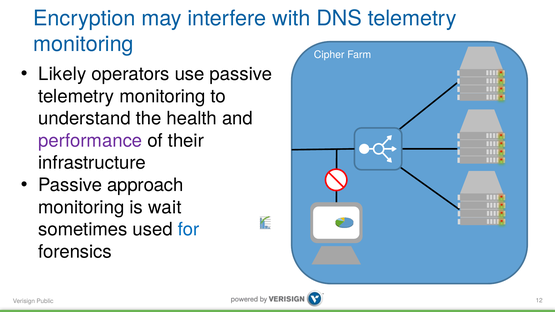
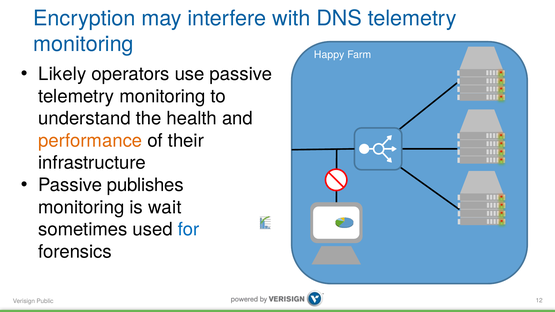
Cipher: Cipher -> Happy (329, 55)
performance colour: purple -> orange (90, 141)
approach: approach -> publishes (145, 185)
